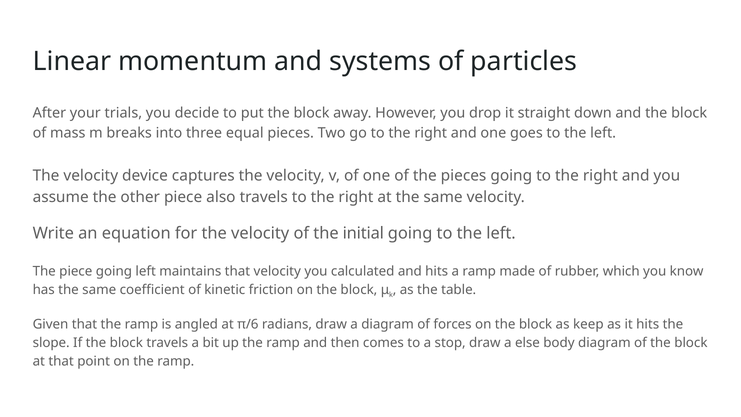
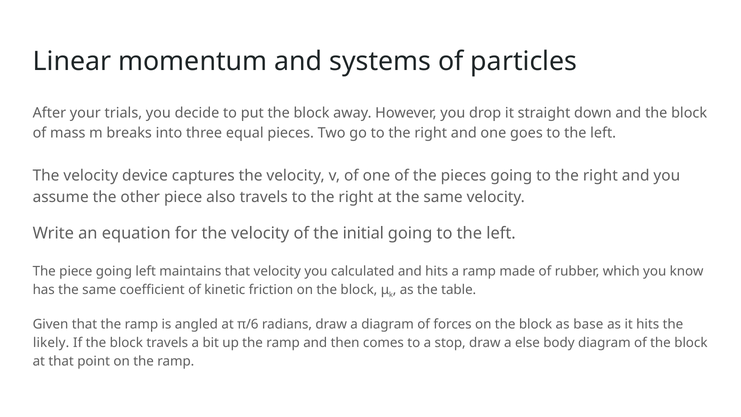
keep: keep -> base (588, 324)
slope: slope -> likely (51, 343)
